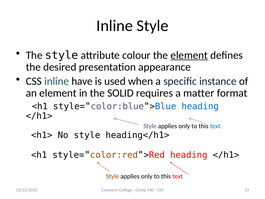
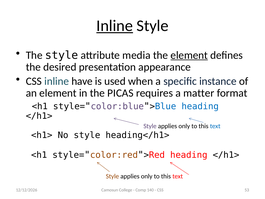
Inline underline: none -> present (115, 26)
colour: colour -> media (136, 55)
SOLID: SOLID -> PICAS (120, 93)
